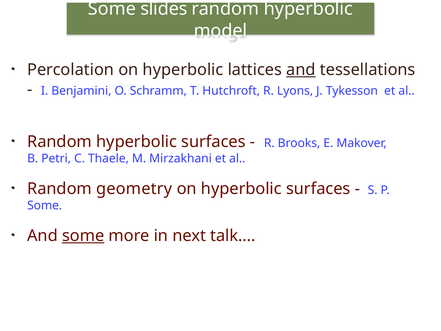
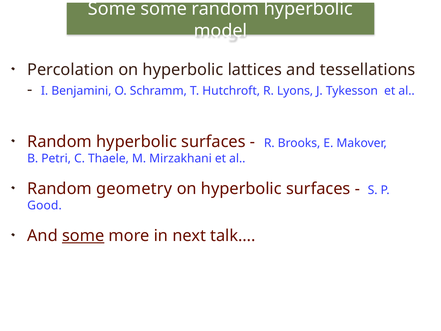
Some slides: slides -> some (164, 9)
and underline: present -> none (301, 70)
Some: Some -> Good (45, 205)
